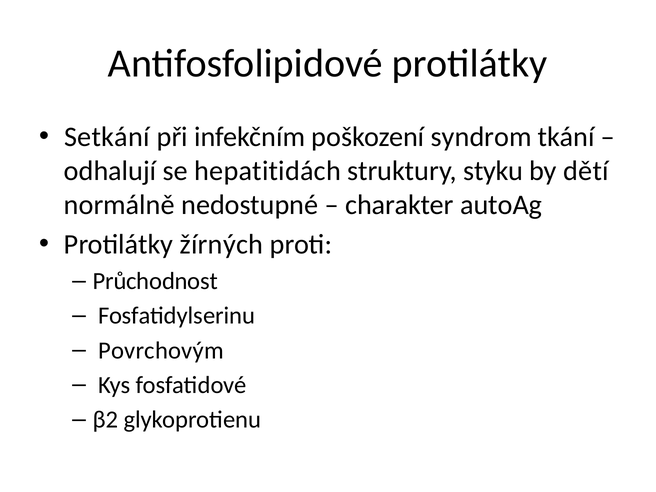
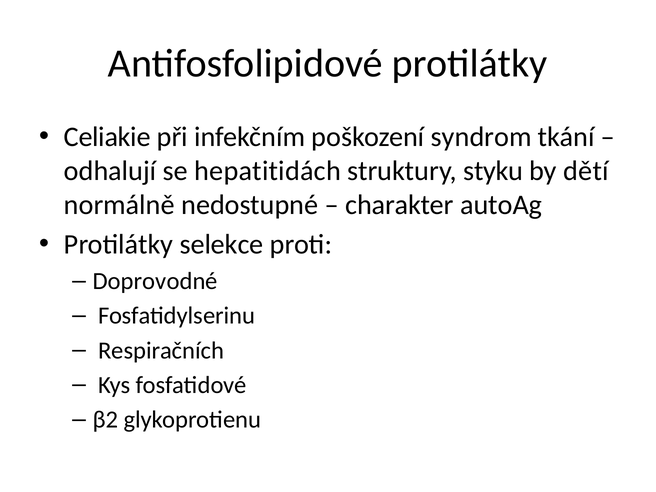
Setkání: Setkání -> Celiakie (107, 137)
žírných: žírných -> selekce (222, 245)
Průchodnost: Průchodnost -> Doprovodné (155, 281)
Povrchovým: Povrchovým -> Respiračních (161, 350)
